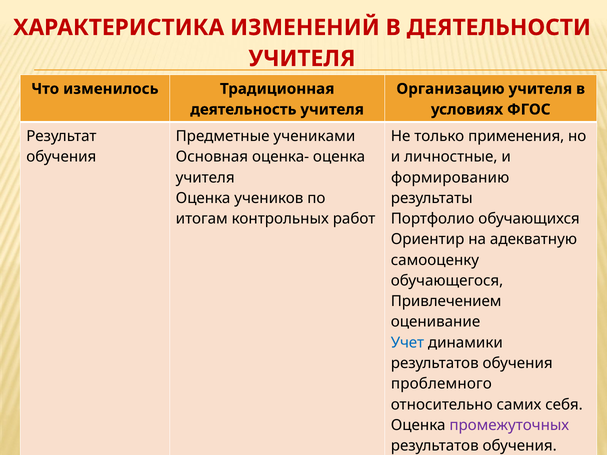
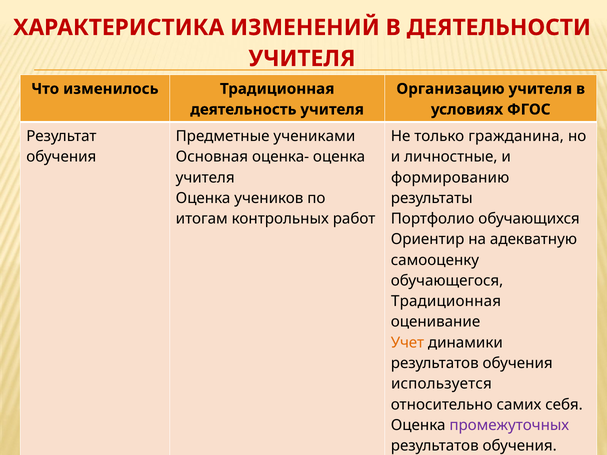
применения: применения -> гражданина (516, 136)
Привлечением: Привлечением -> Традиционная (446, 301)
Учет colour: blue -> orange (407, 343)
проблемного: проблемного -> используется (441, 384)
